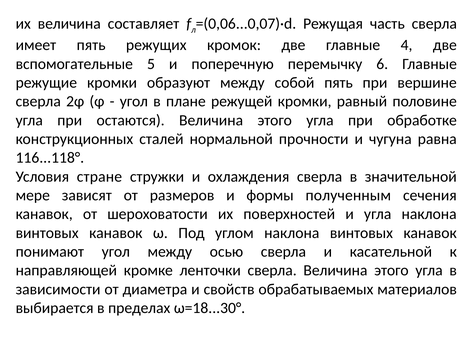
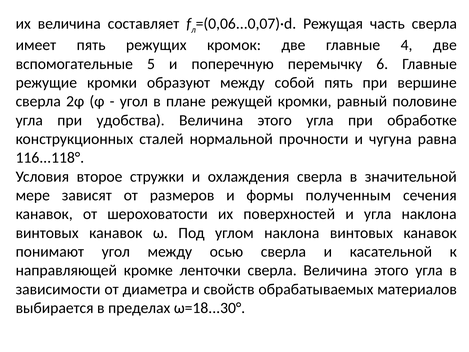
остаются: остаются -> удобства (131, 120)
стране: стране -> второе (100, 176)
